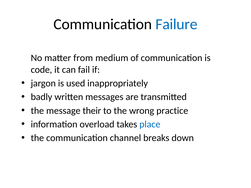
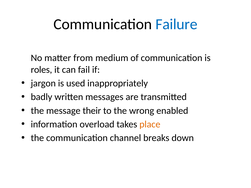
code: code -> roles (41, 70)
practice: practice -> enabled (172, 111)
place colour: blue -> orange (150, 124)
